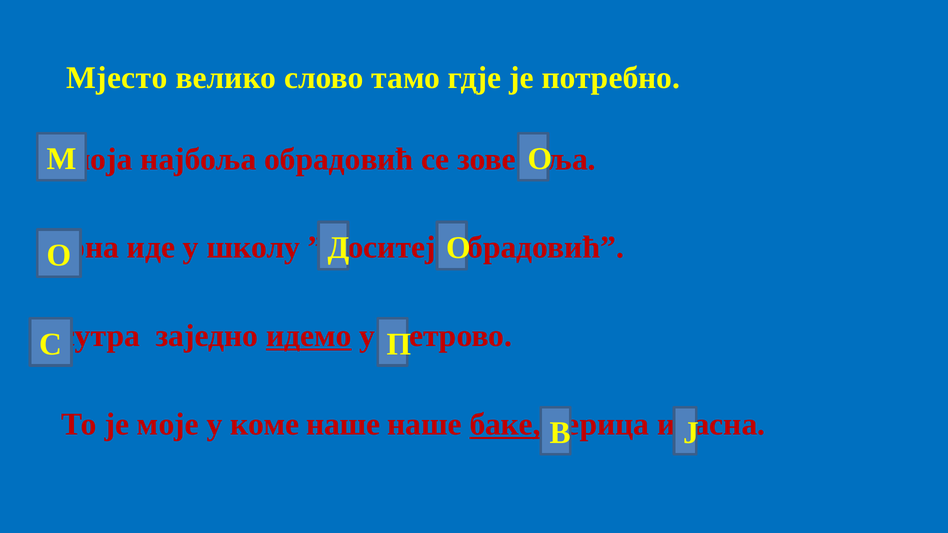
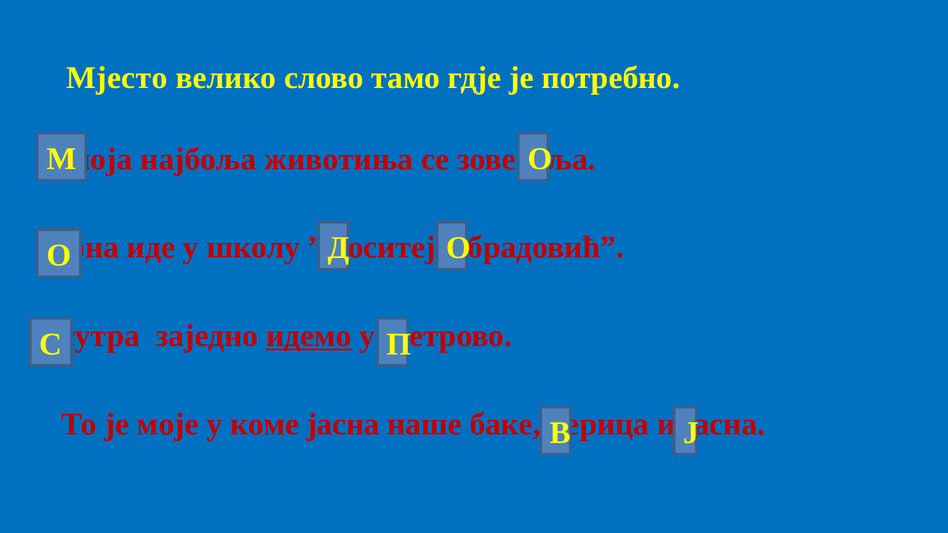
најбоља обрадовић: обрадовић -> животиња (339, 159)
коме наше: наше -> јасна (343, 425)
баке underline: present -> none (505, 425)
